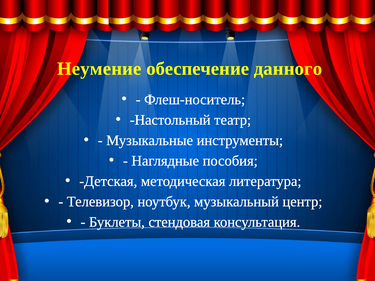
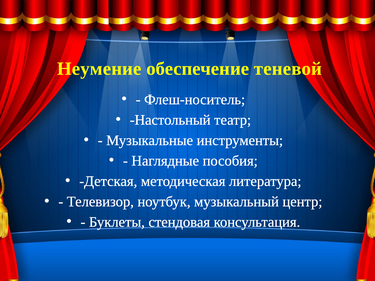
данного: данного -> теневой (288, 69)
